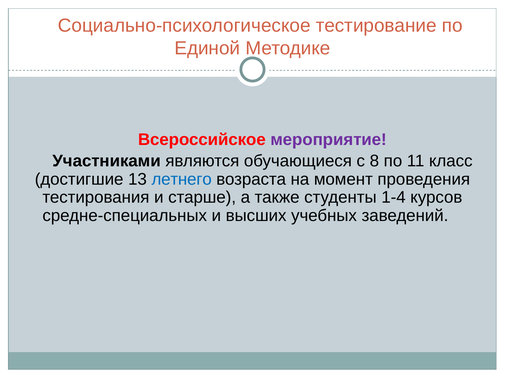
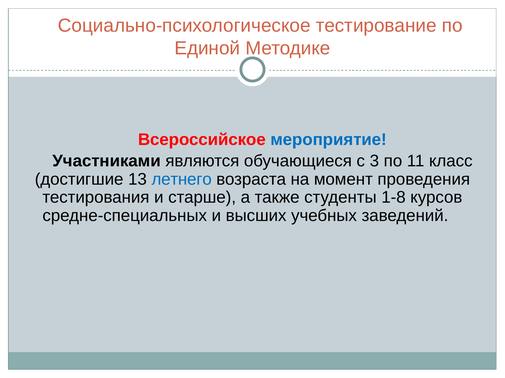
мероприятие colour: purple -> blue (329, 140)
8: 8 -> 3 (374, 161)
1-4: 1-4 -> 1-8 (393, 198)
